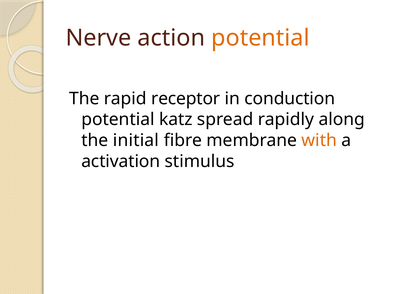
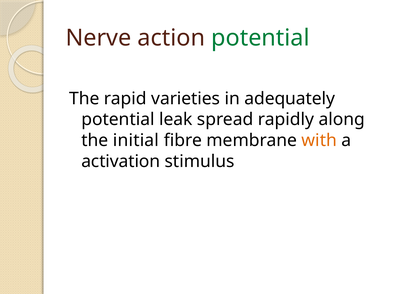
potential colour: orange -> green (260, 38)
receptor: receptor -> varieties (186, 99)
conduction: conduction -> adequately (290, 99)
katz: katz -> leak (176, 120)
